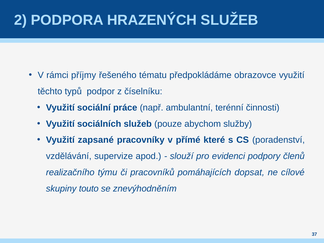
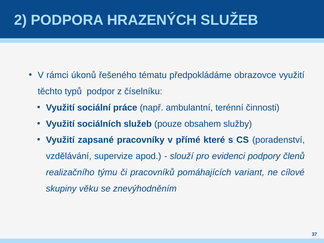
příjmy: příjmy -> úkonů (84, 75)
abychom: abychom -> obsahem (203, 124)
dopsat: dopsat -> variant (249, 172)
touto: touto -> věku (89, 189)
